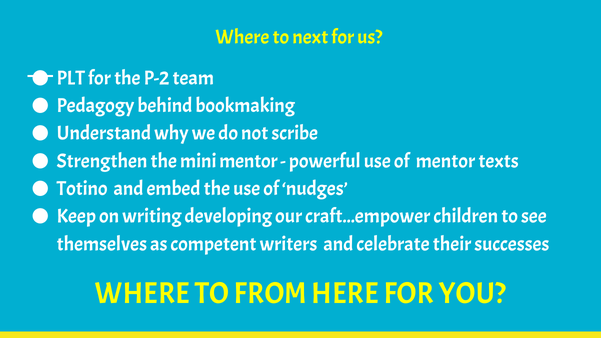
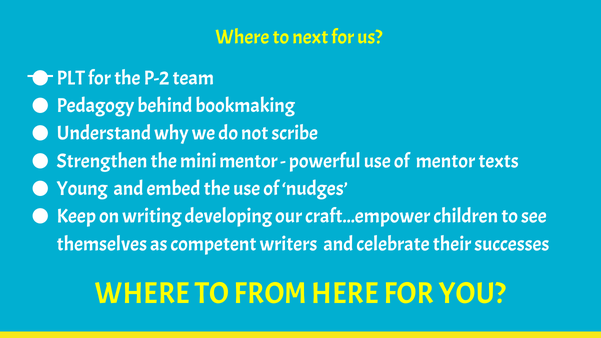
Totino: Totino -> Young (82, 189)
